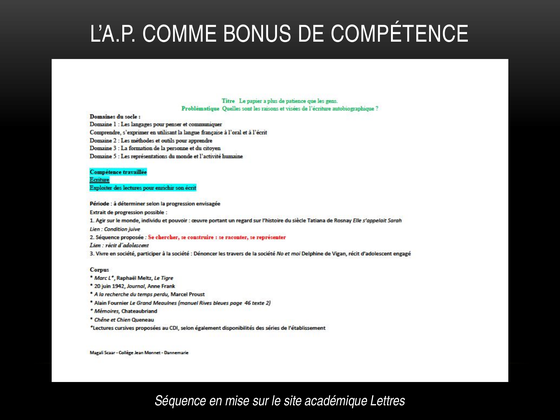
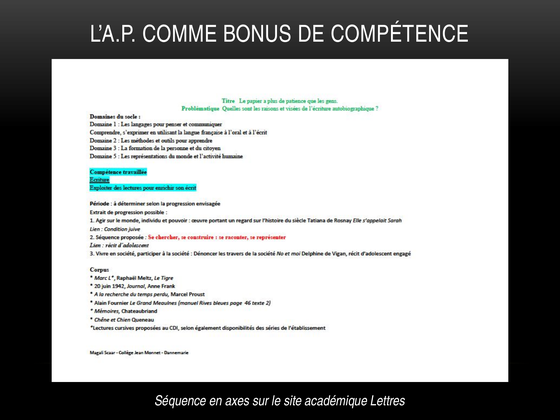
mise: mise -> axes (238, 401)
